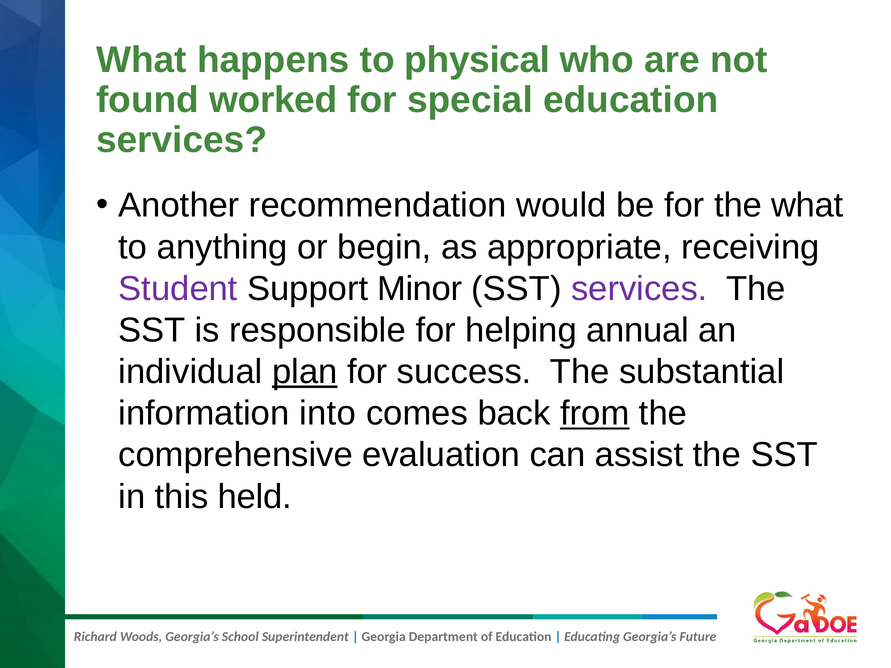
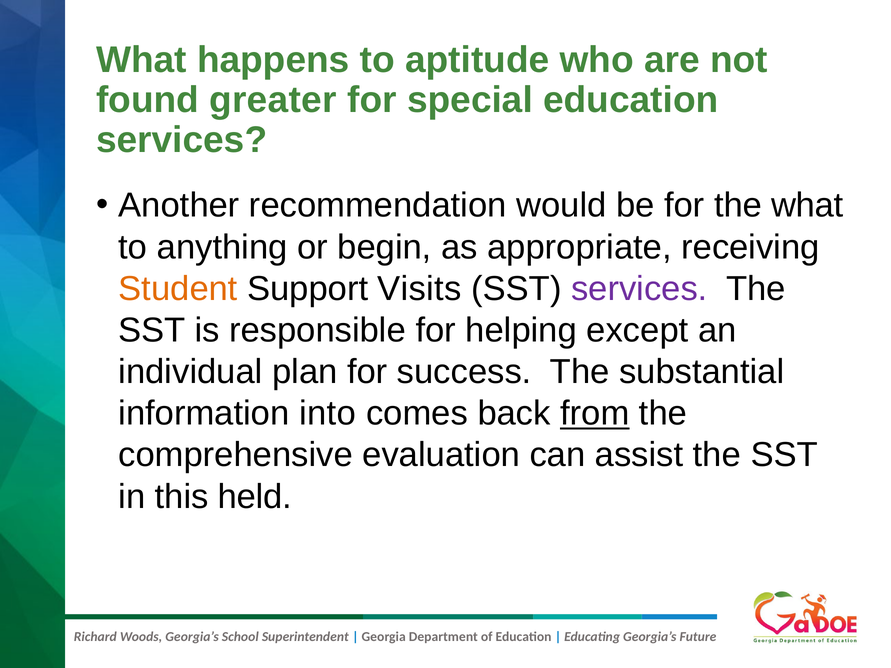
physical: physical -> aptitude (477, 60)
worked: worked -> greater (273, 100)
Student colour: purple -> orange (178, 289)
Minor: Minor -> Visits (419, 289)
annual: annual -> except (637, 330)
plan underline: present -> none (305, 372)
